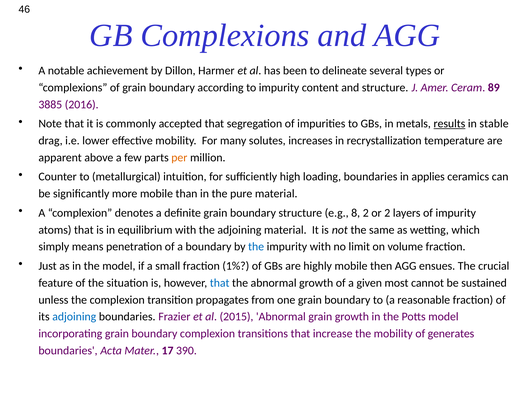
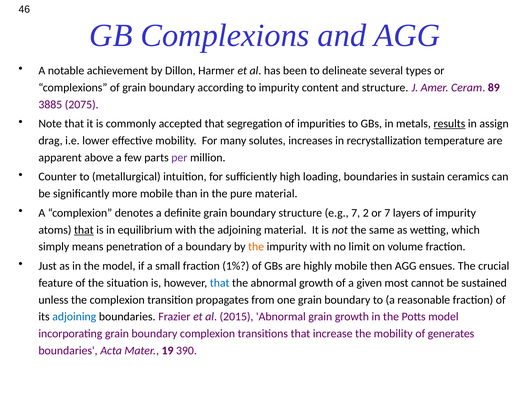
2016: 2016 -> 2075 (82, 105)
stable: stable -> assign (494, 124)
per colour: orange -> purple (179, 158)
applies: applies -> sustain (428, 177)
e.g 8: 8 -> 7 (356, 213)
or 2: 2 -> 7 (387, 213)
that underline: none -> present (84, 230)
the colour: blue -> orange (256, 247)
17: 17 -> 19 (168, 351)
